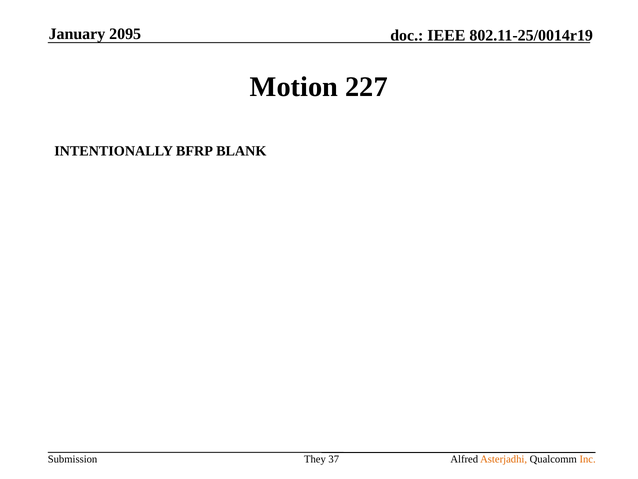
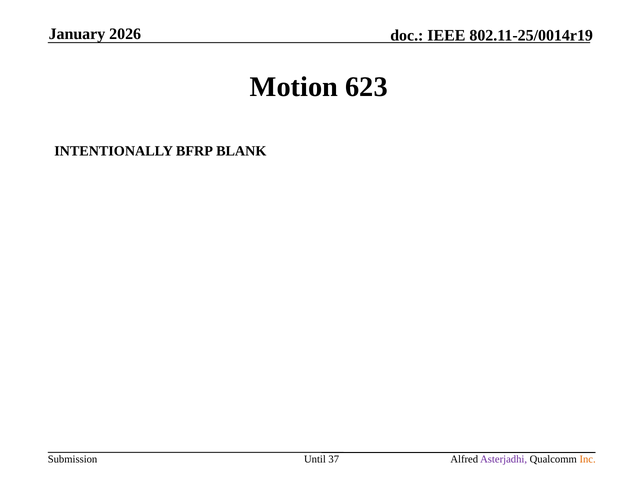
2095: 2095 -> 2026 (125, 34)
227: 227 -> 623 (367, 87)
They: They -> Until (315, 459)
Asterjadhi colour: orange -> purple (504, 459)
